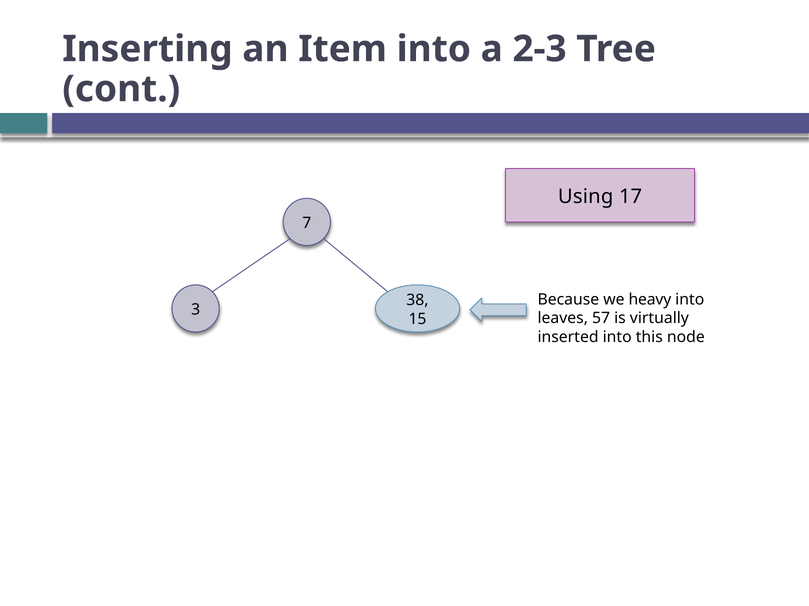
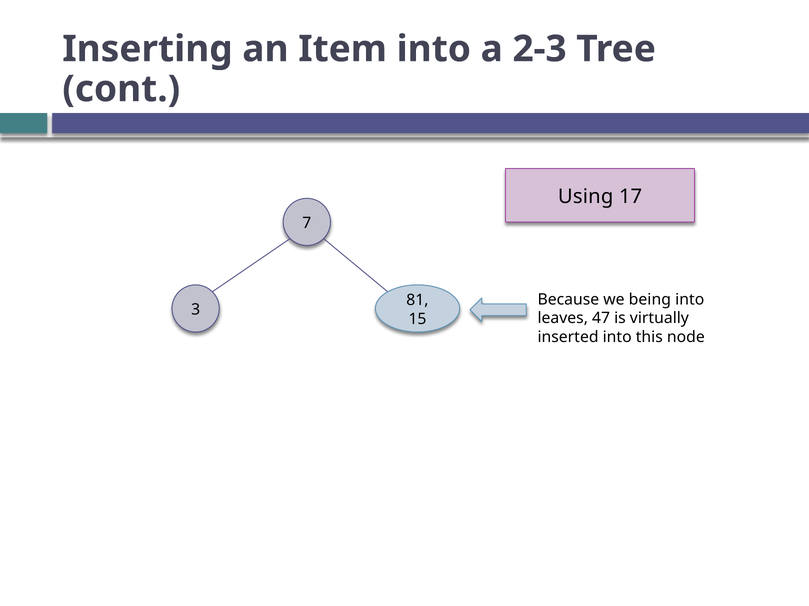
heavy: heavy -> being (650, 300)
38: 38 -> 81 (417, 300)
57: 57 -> 47 (601, 319)
